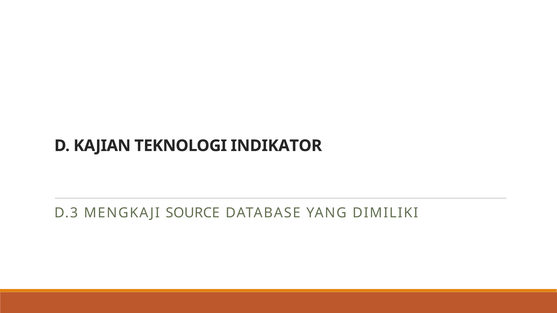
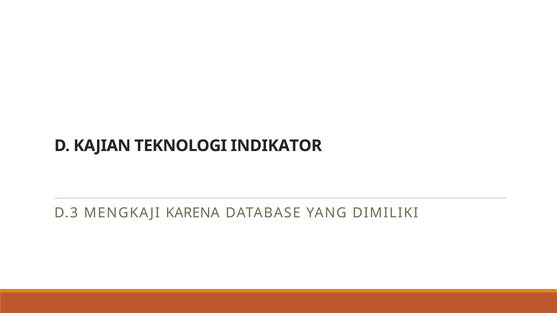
SOURCE: SOURCE -> KARENA (193, 213)
